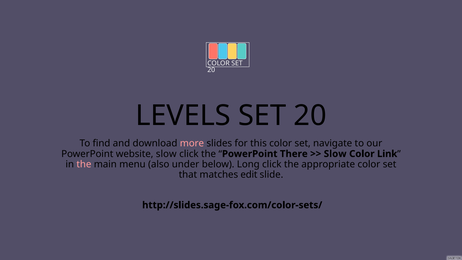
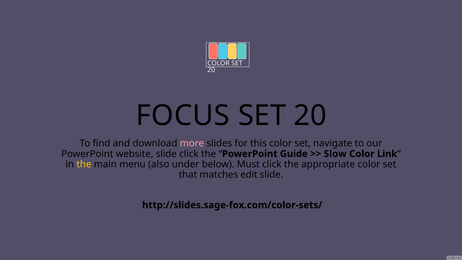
LEVELS: LEVELS -> FOCUS (183, 115)
website slow: slow -> slide (166, 154)
There: There -> Guide (294, 154)
the colour: pink -> yellow (84, 164)
Long: Long -> Must (248, 164)
